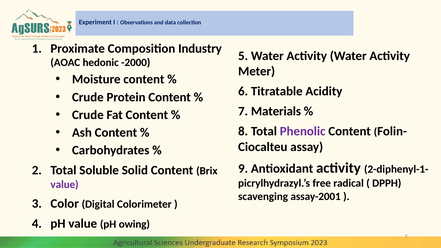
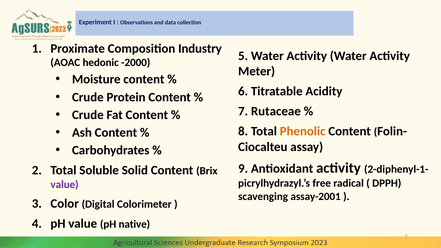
Materials: Materials -> Rutaceae (276, 111)
Phenolic colour: purple -> orange (303, 131)
owing: owing -> native (134, 224)
